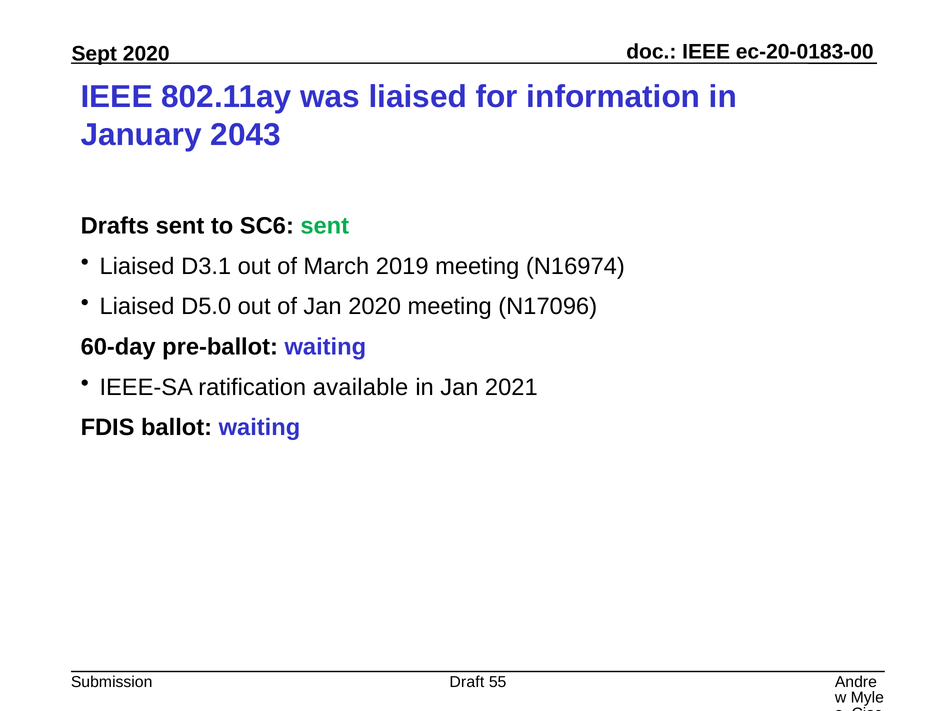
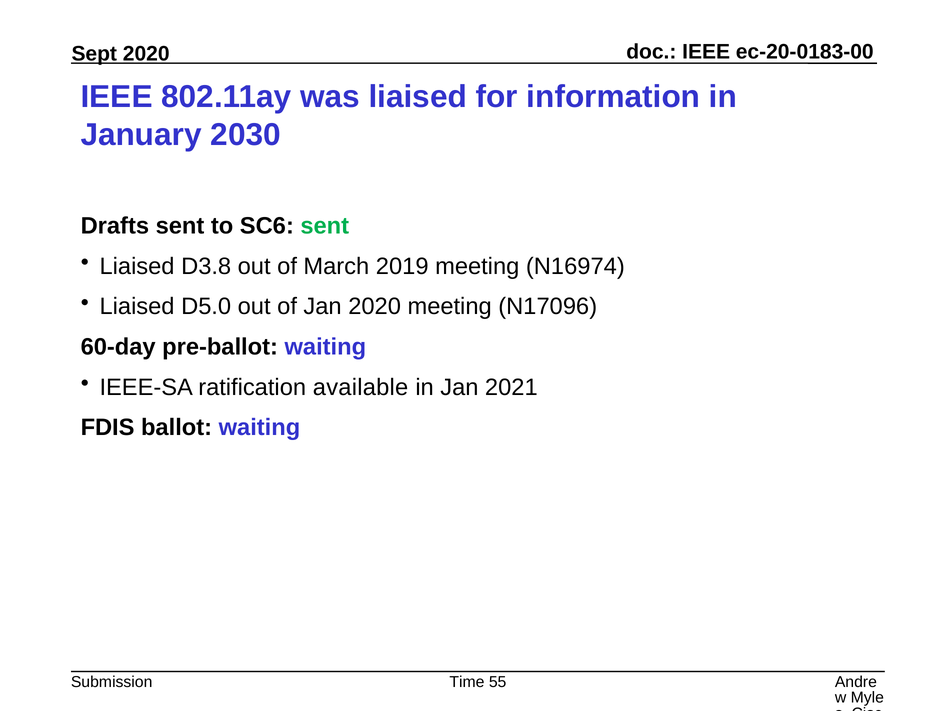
2043: 2043 -> 2030 (246, 135)
D3.1: D3.1 -> D3.8 (206, 266)
Draft: Draft -> Time (467, 682)
